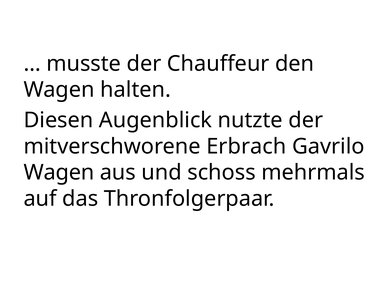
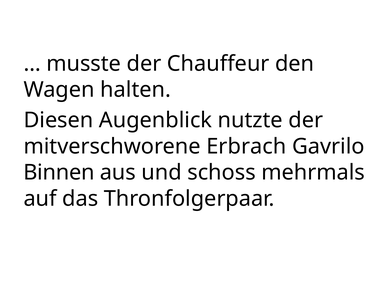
Wagen: Wagen -> Binnen (59, 172)
